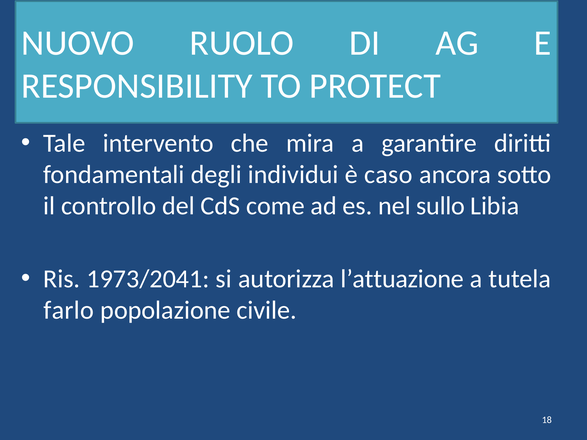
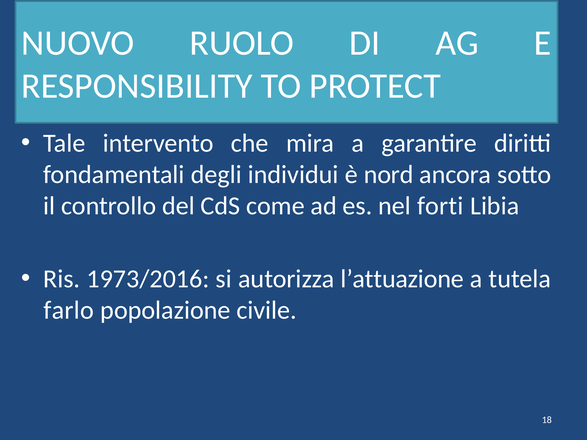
caso: caso -> nord (389, 175)
sullo: sullo -> forti (440, 206)
1973/2041: 1973/2041 -> 1973/2016 (148, 279)
